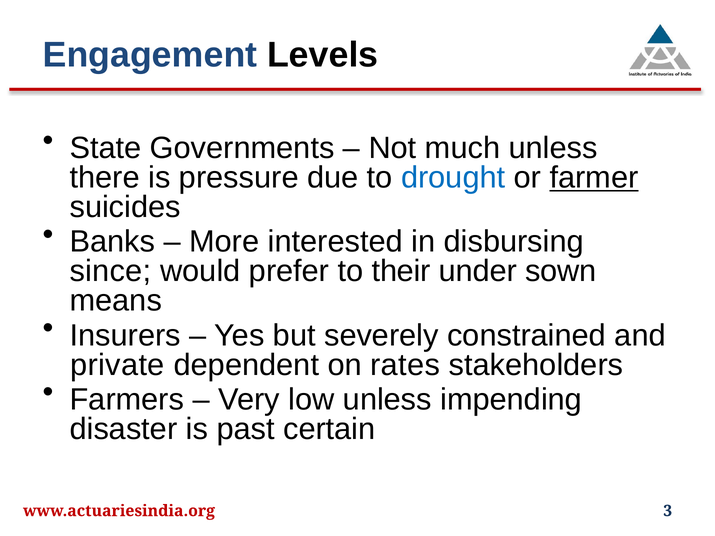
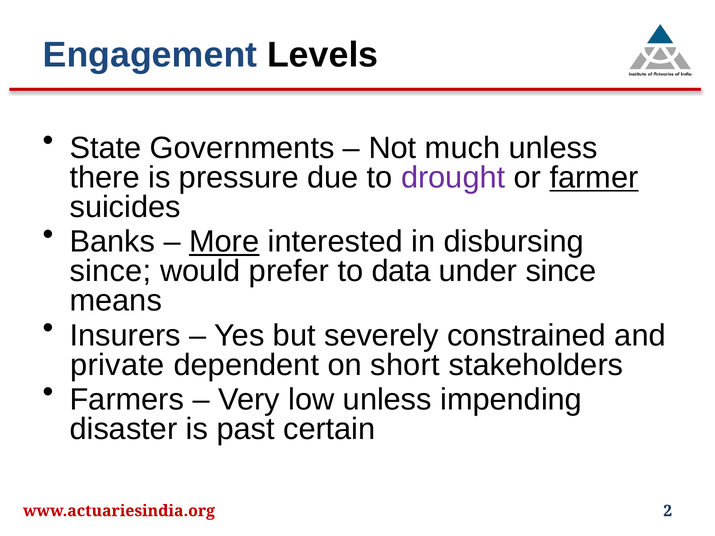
drought colour: blue -> purple (453, 178)
More underline: none -> present (224, 242)
their: their -> data (401, 271)
under sown: sown -> since (561, 271)
rates: rates -> short (405, 365)
3: 3 -> 2 (668, 511)
